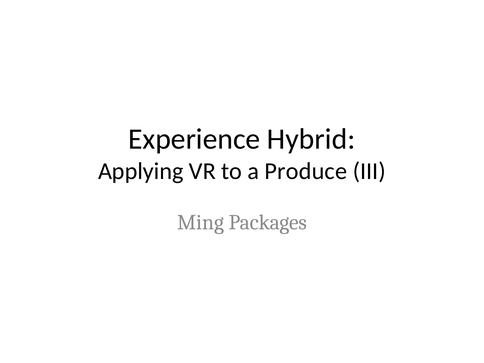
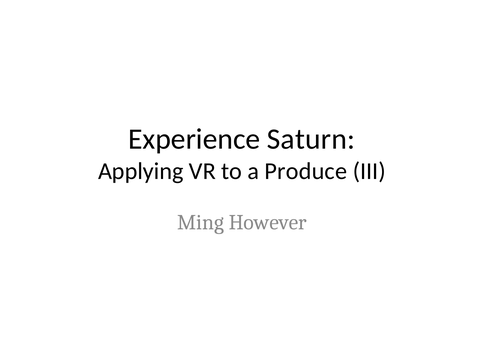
Hybrid: Hybrid -> Saturn (311, 139)
Packages: Packages -> However (268, 223)
